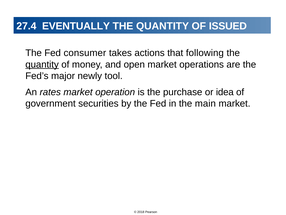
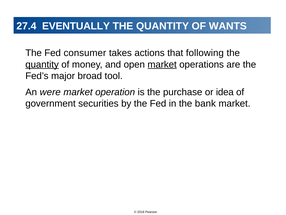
ISSUED: ISSUED -> WANTS (228, 26)
market underline: none -> present (162, 64)
newly: newly -> broad (90, 76)
rates: rates -> were (50, 92)
main: main -> bank (205, 103)
